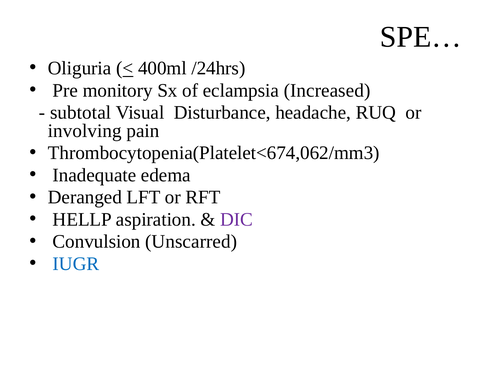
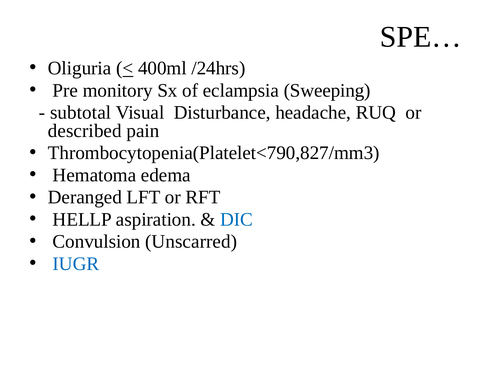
Increased: Increased -> Sweeping (327, 90)
involving: involving -> described (85, 131)
Thrombocytopenia(Platelet<674,062/mm3: Thrombocytopenia(Platelet<674,062/mm3 -> Thrombocytopenia(Platelet<790,827/mm3 (214, 153)
Inadequate: Inadequate -> Hematoma (94, 175)
DIC colour: purple -> blue (237, 219)
